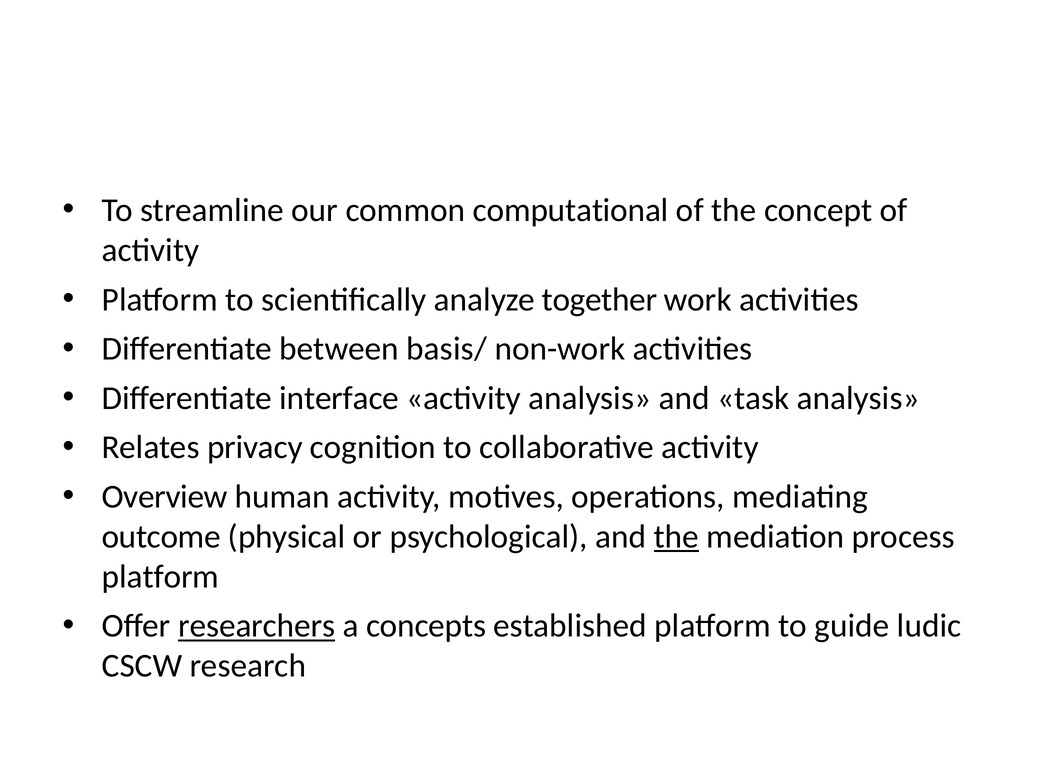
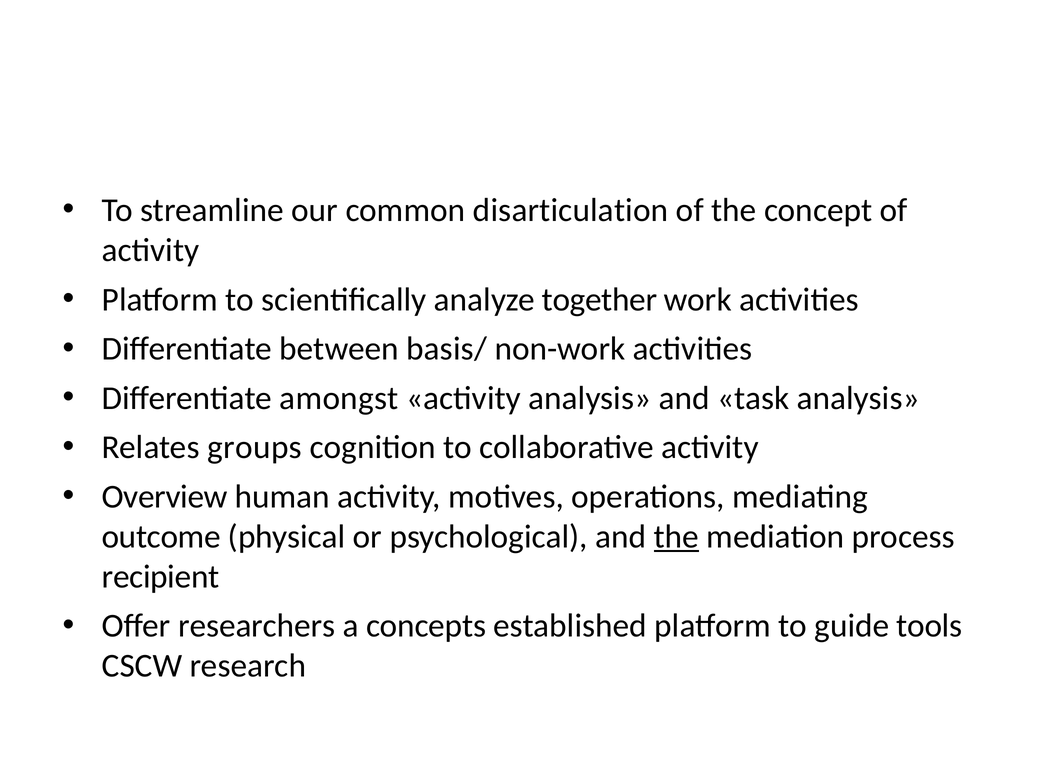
computational: computational -> disarticulation (571, 210)
interface: interface -> amongst (339, 398)
privacy: privacy -> groups (255, 447)
platform: platform -> recipient (161, 577)
researchers underline: present -> none (257, 626)
ludic: ludic -> tools (929, 626)
